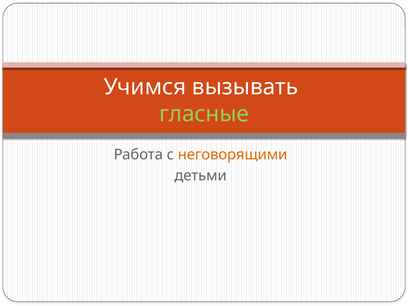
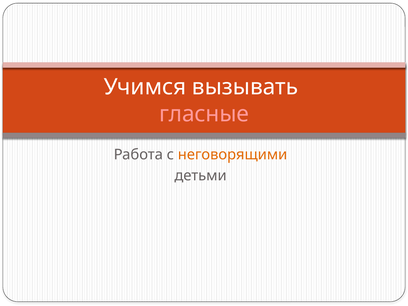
гласные colour: light green -> pink (204, 114)
